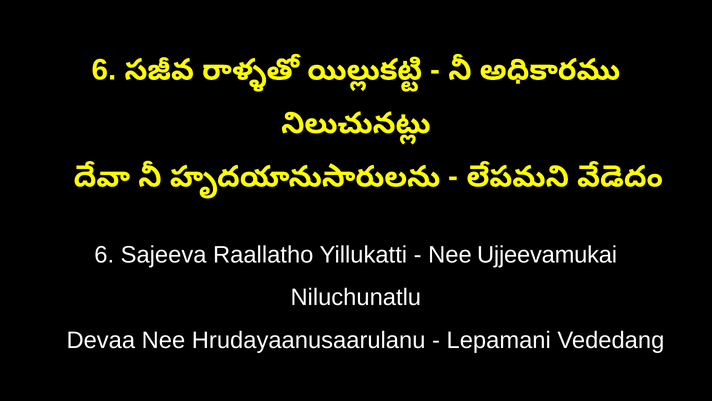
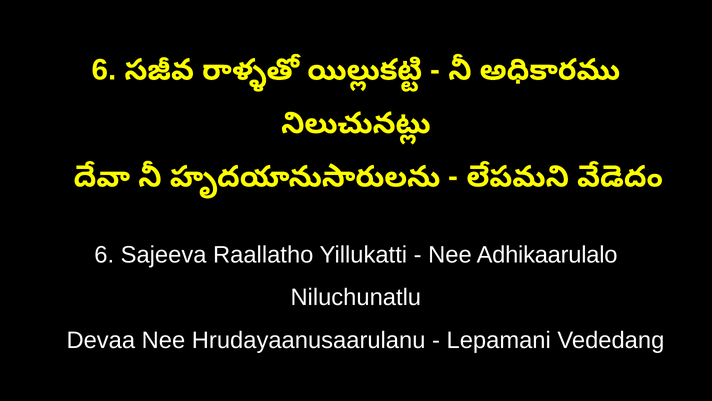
Ujjeevamukai: Ujjeevamukai -> Adhikaarulalo (547, 254)
